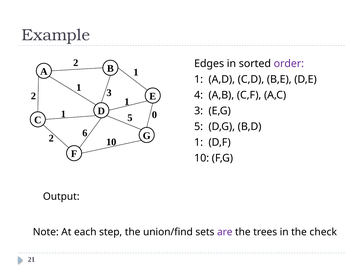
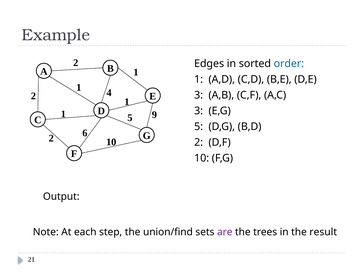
order colour: purple -> blue (289, 63)
2 3: 3 -> 4 (109, 92)
4: 4 -> 3 (199, 95)
0: 0 -> 9 (154, 114)
1: 1 -> 2 (199, 142)
check: check -> result (323, 232)
